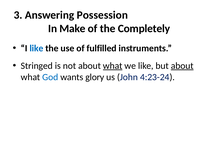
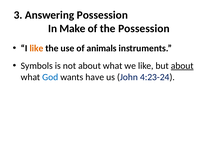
the Completely: Completely -> Possession (144, 28)
like colour: blue -> orange (36, 48)
fulfilled: fulfilled -> animals (102, 48)
Stringed: Stringed -> Symbols (37, 66)
what underline: present -> none (113, 66)
glory: glory -> have (95, 77)
